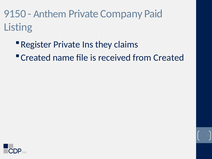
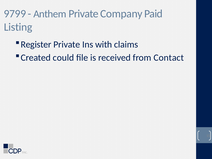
9150: 9150 -> 9799 (15, 14)
they: they -> with (104, 44)
name: name -> could (63, 58)
from Created: Created -> Contact (169, 58)
